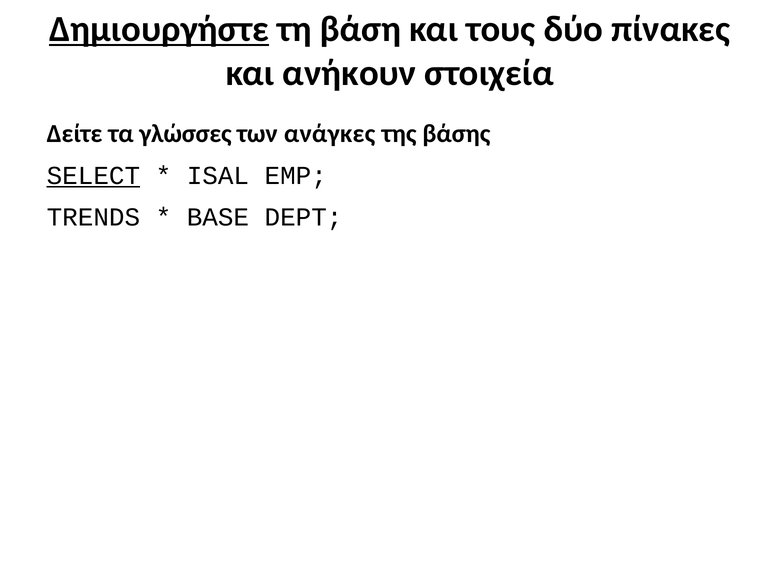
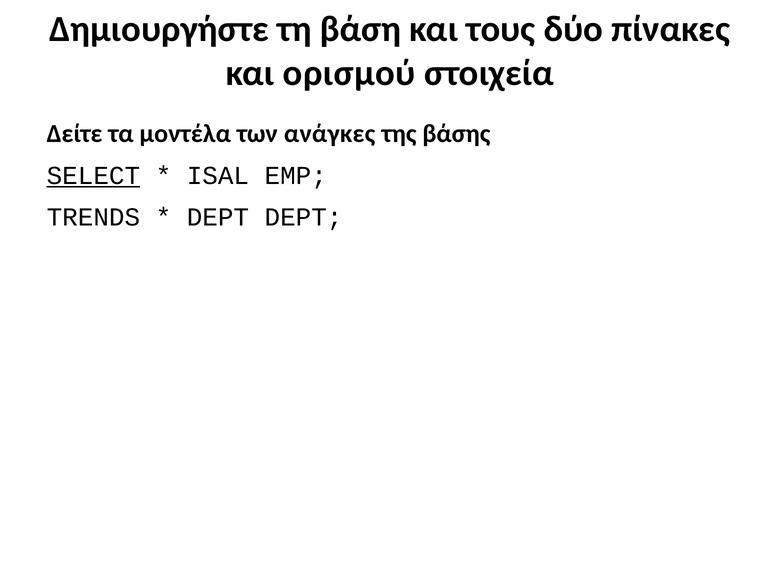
Δημιουργήστε underline: present -> none (159, 29)
ανήκουν: ανήκουν -> ορισμού (349, 73)
γλώσσες: γλώσσες -> μοντέλα (185, 134)
BASE: BASE -> DEPT (218, 217)
